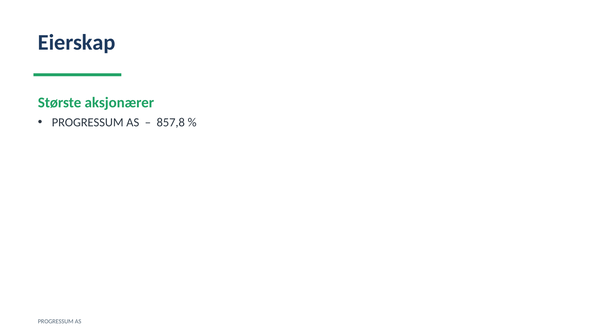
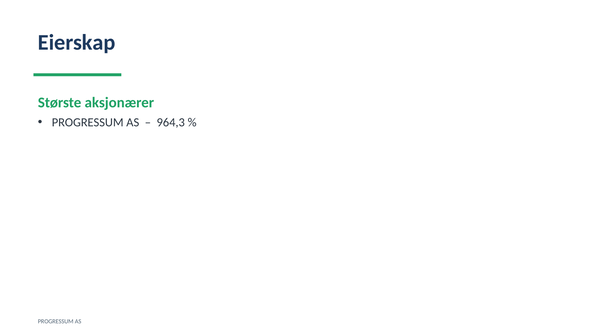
857,8: 857,8 -> 964,3 (171, 122)
